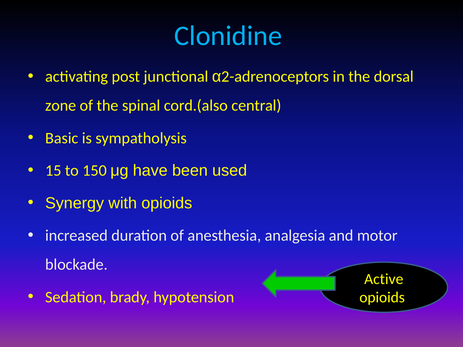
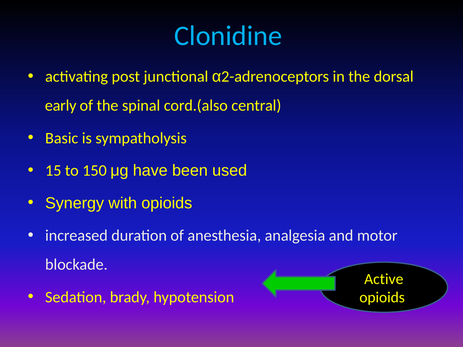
zone: zone -> early (61, 106)
